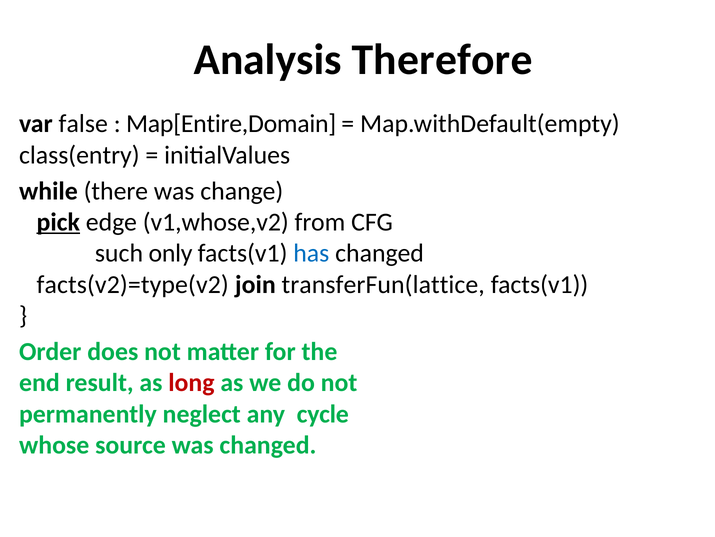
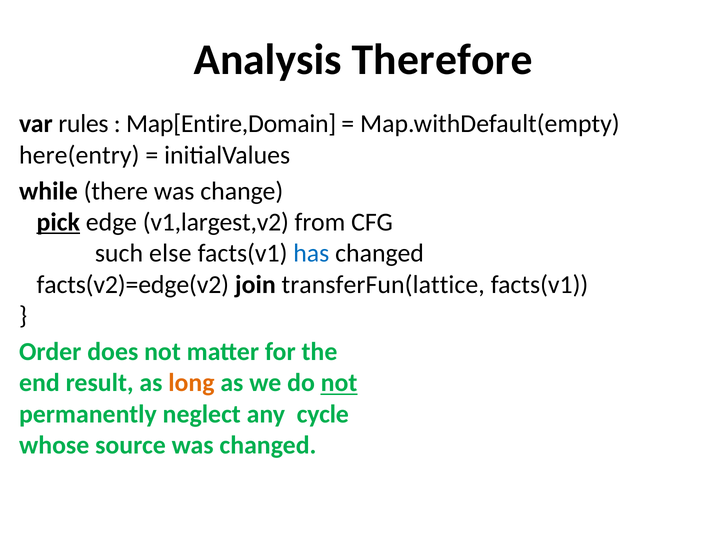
false: false -> rules (83, 124)
class(entry: class(entry -> here(entry (79, 155)
v1,whose,v2: v1,whose,v2 -> v1,largest,v2 (216, 222)
only: only -> else (170, 253)
facts(v2)=type(v2: facts(v2)=type(v2 -> facts(v2)=edge(v2 (133, 284)
long colour: red -> orange (191, 382)
not underline: none -> present (339, 382)
